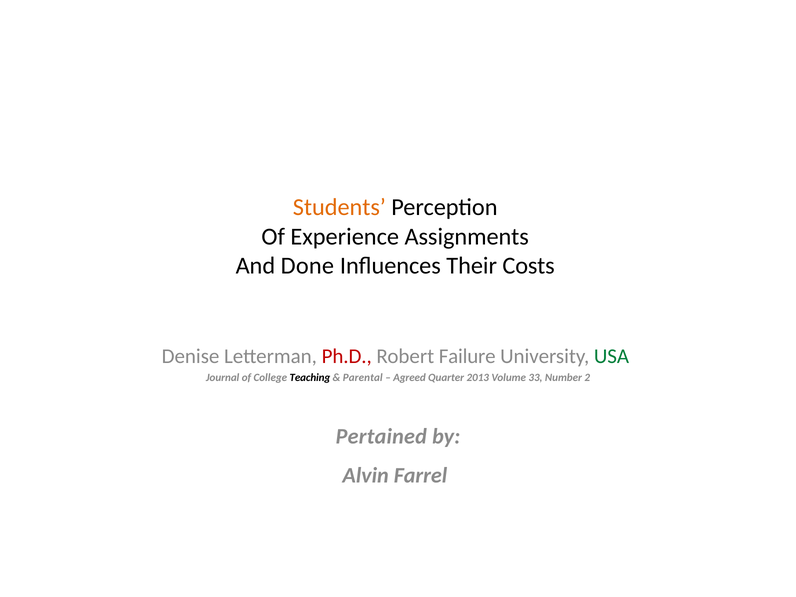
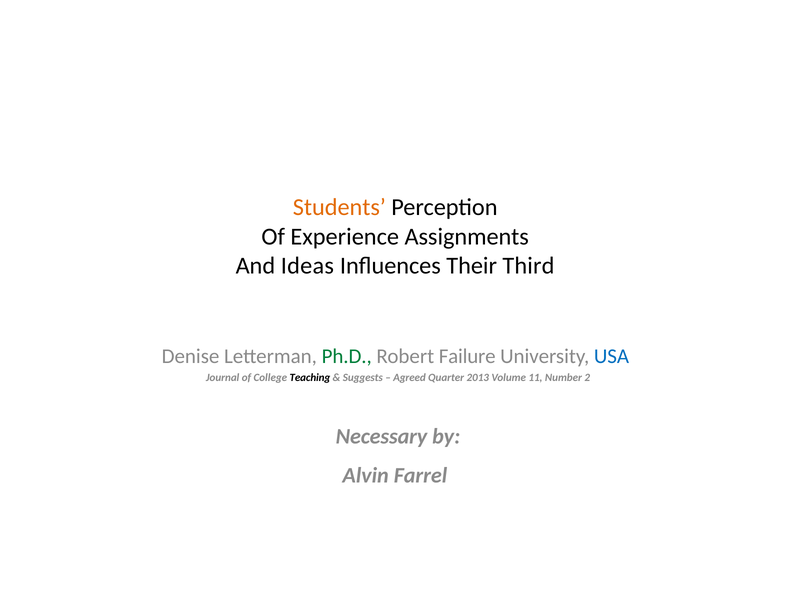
Done: Done -> Ideas (307, 266)
Costs: Costs -> Third (528, 266)
Ph.D colour: red -> green (347, 356)
USA colour: green -> blue (612, 356)
Parental: Parental -> Suggests (363, 378)
33: 33 -> 11 (535, 378)
Pertained: Pertained -> Necessary (381, 436)
